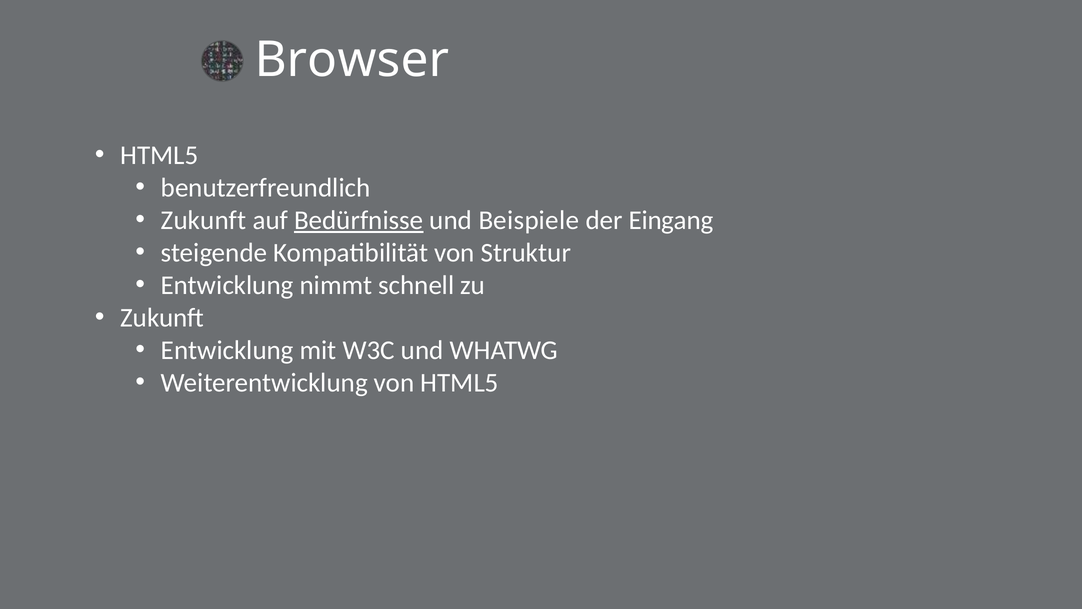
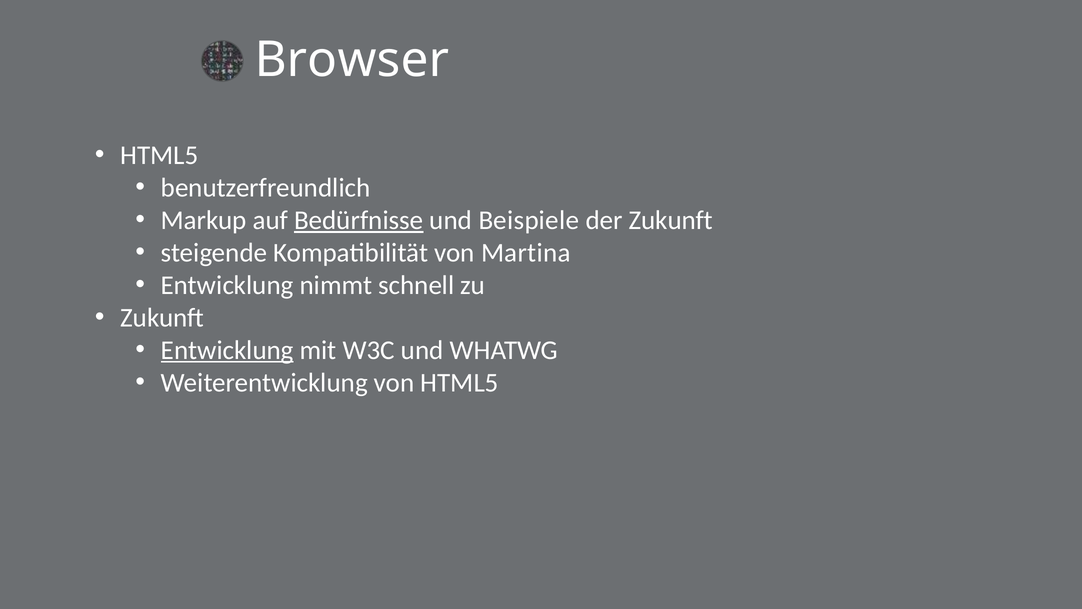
Zukunft: Zukunft -> Markup (204, 220)
der Eingang: Eingang -> Zukunft (671, 220)
Struktur: Struktur -> Martina (526, 253)
Entwicklung underline: none -> present (227, 350)
